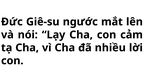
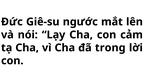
nhiều: nhiều -> trong (110, 48)
